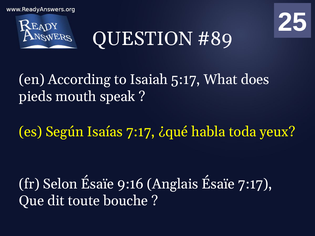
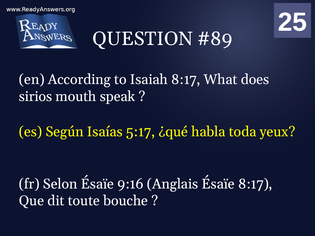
Isaiah 5:17: 5:17 -> 8:17 (186, 80)
pieds: pieds -> sirios (36, 96)
Isaías 7:17: 7:17 -> 5:17 (141, 132)
Ésaïe 7:17: 7:17 -> 8:17 (255, 184)
